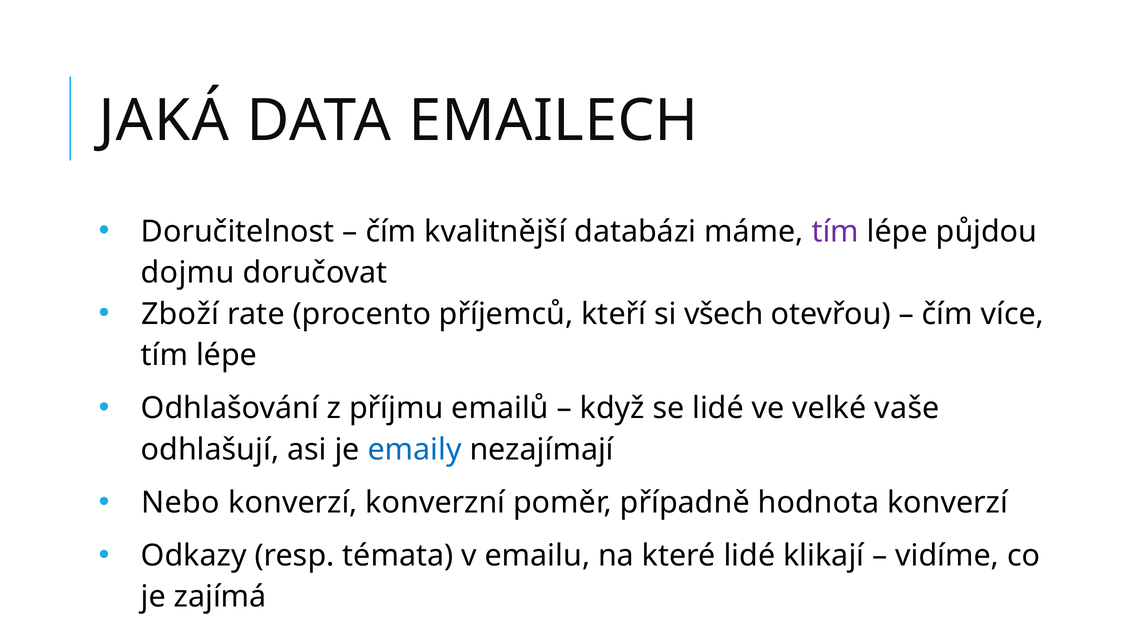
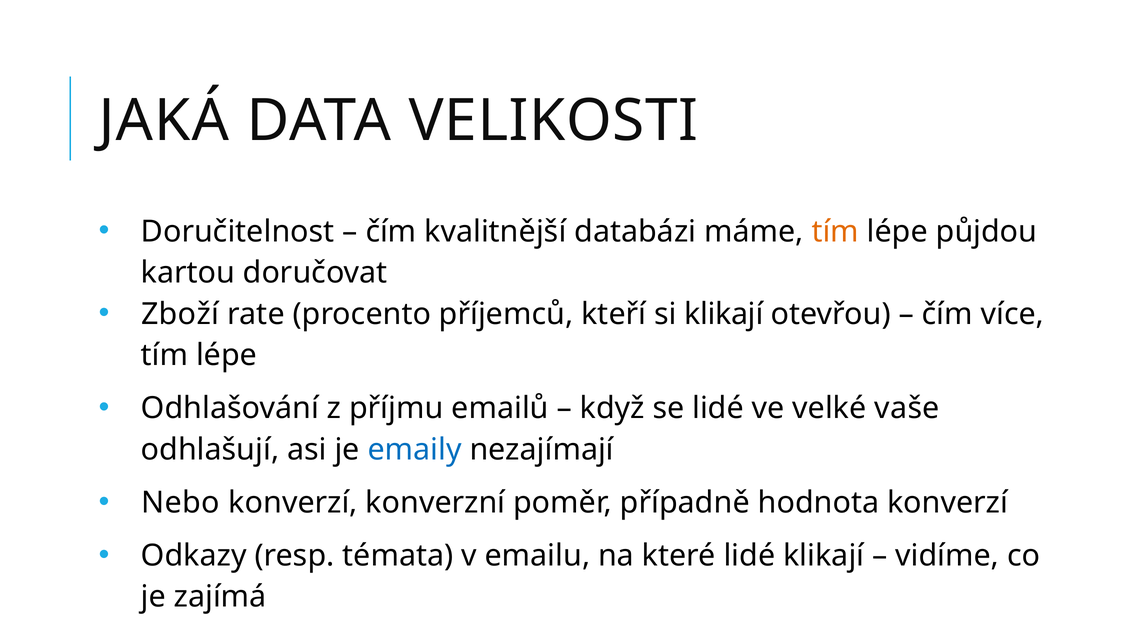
EMAILECH: EMAILECH -> VELIKOSTI (553, 121)
tím colour: purple -> orange (835, 231)
dojmu: dojmu -> kartou (188, 273)
si všech: všech -> klikají (724, 314)
